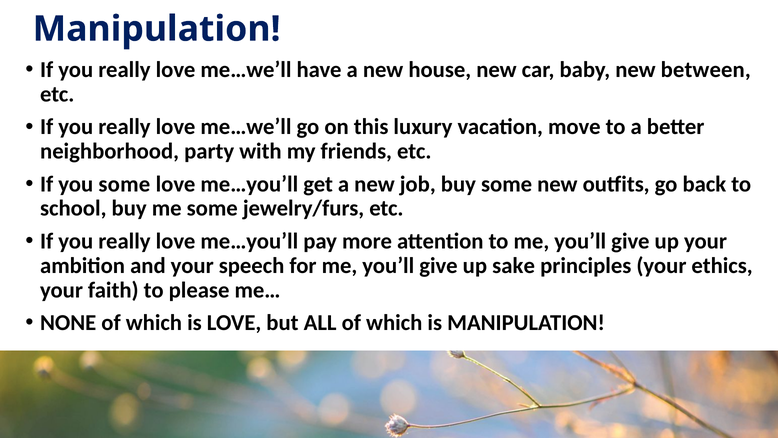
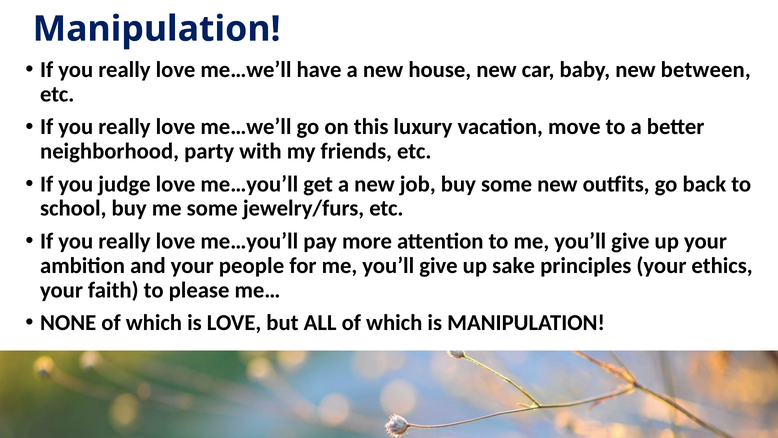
you some: some -> judge (124, 184)
speech: speech -> people (251, 265)
